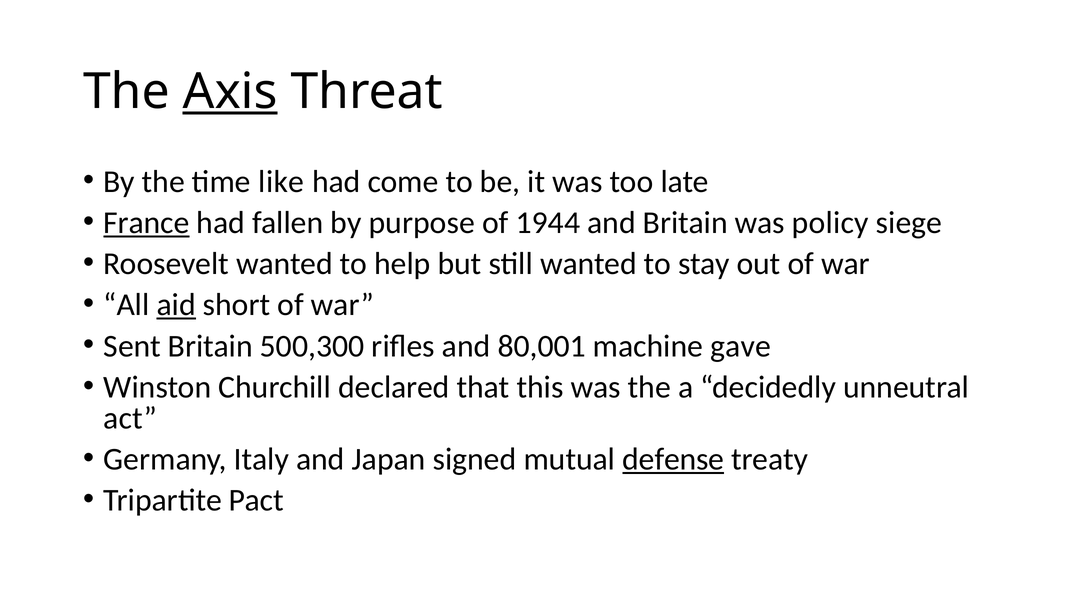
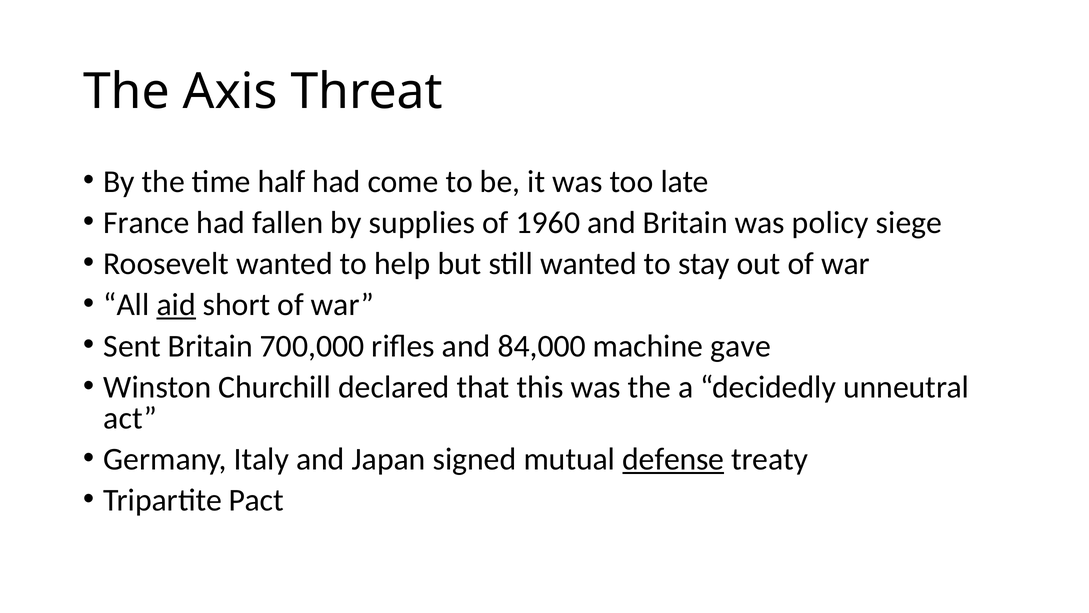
Axis underline: present -> none (230, 91)
like: like -> half (282, 181)
France underline: present -> none (146, 222)
purpose: purpose -> supplies (422, 222)
1944: 1944 -> 1960 (548, 222)
500,300: 500,300 -> 700,000 (312, 346)
80,001: 80,001 -> 84,000 (542, 346)
